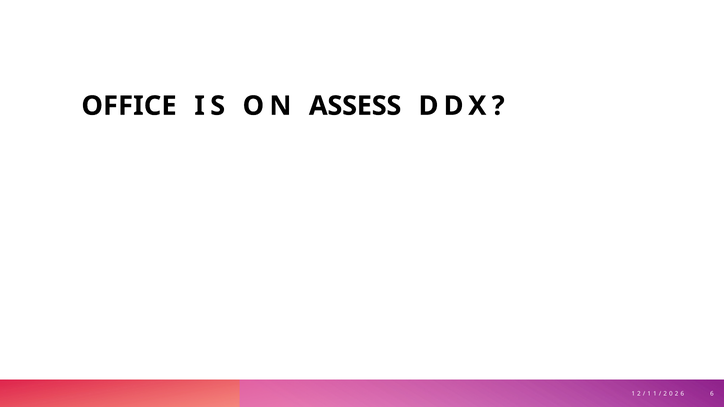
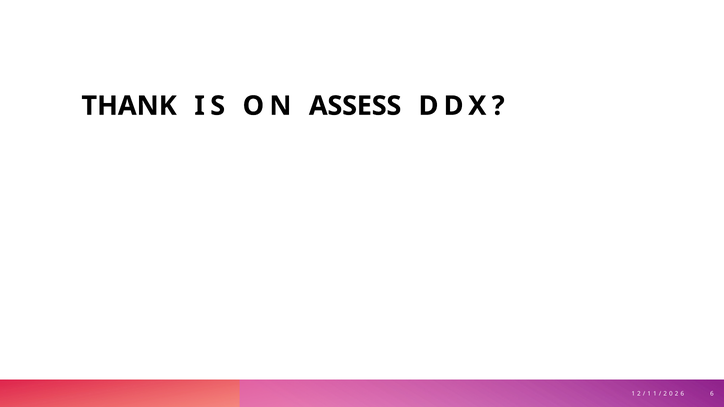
OFFICE: OFFICE -> THANK (129, 106)
